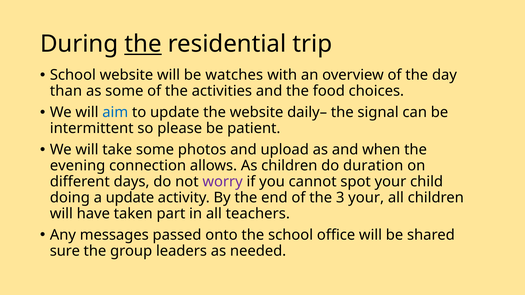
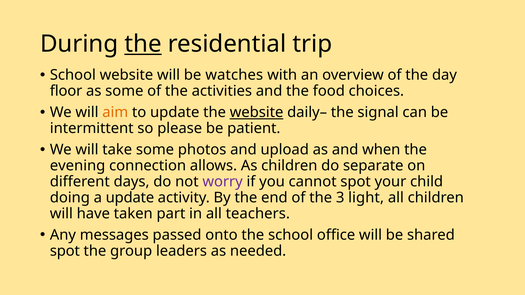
than: than -> floor (66, 91)
aim colour: blue -> orange (115, 113)
website underline: none -> present (257, 113)
duration: duration -> separate (373, 166)
3 your: your -> light (366, 198)
sure: sure -> spot (65, 251)
